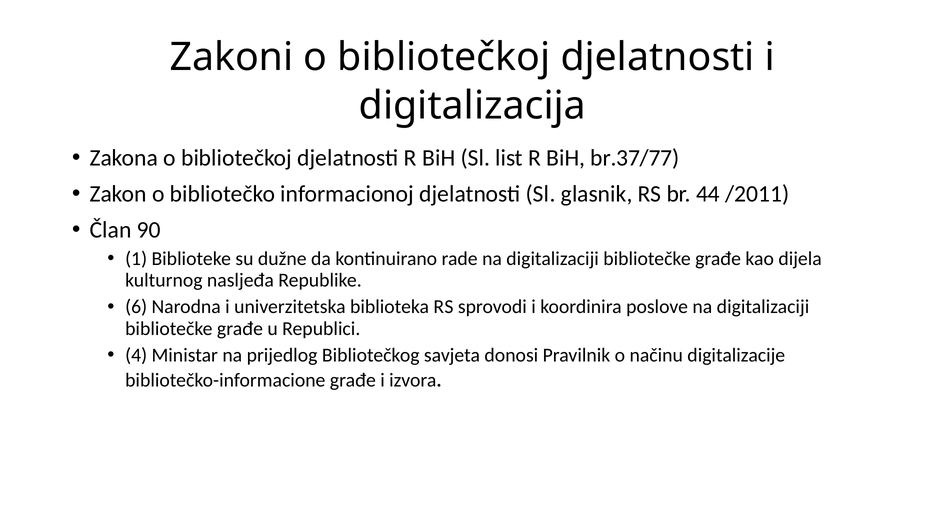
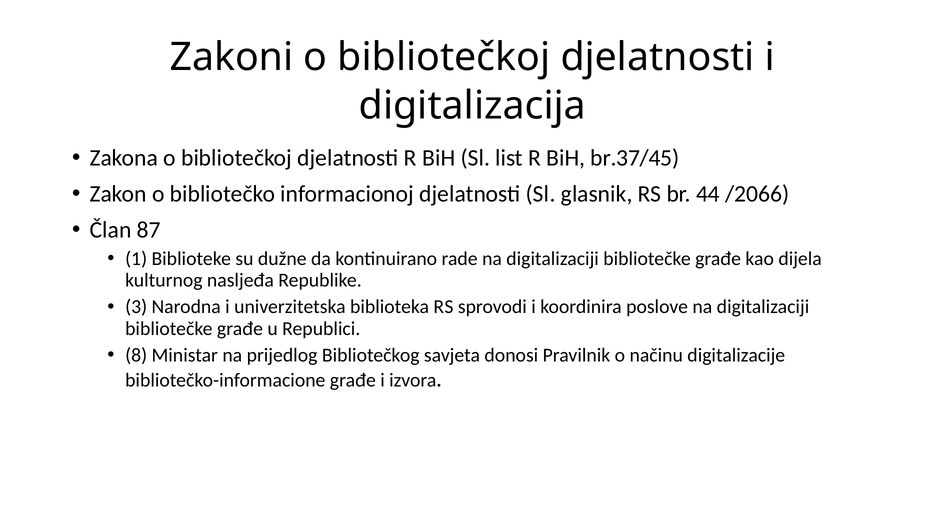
br.37/77: br.37/77 -> br.37/45 (635, 158)
/2011: /2011 -> /2066 (757, 194)
90: 90 -> 87 (149, 230)
6: 6 -> 3 (136, 307)
4: 4 -> 8 (136, 355)
